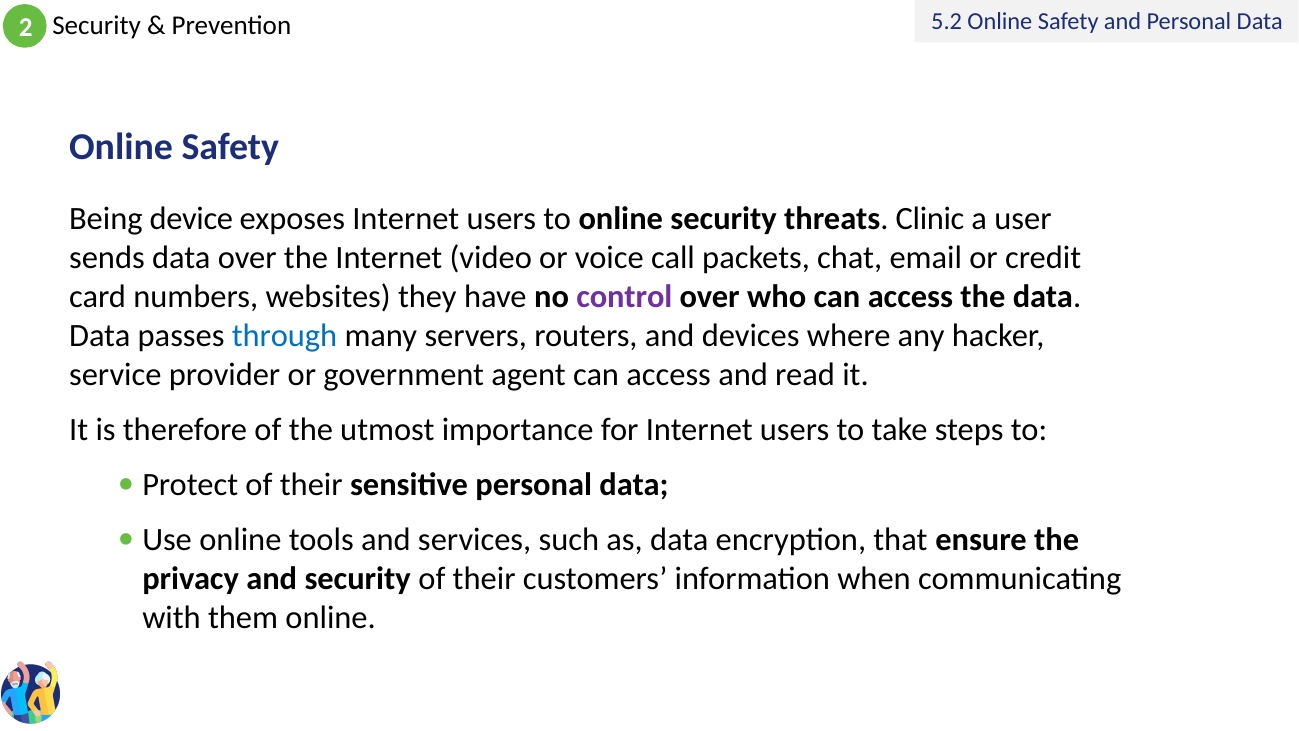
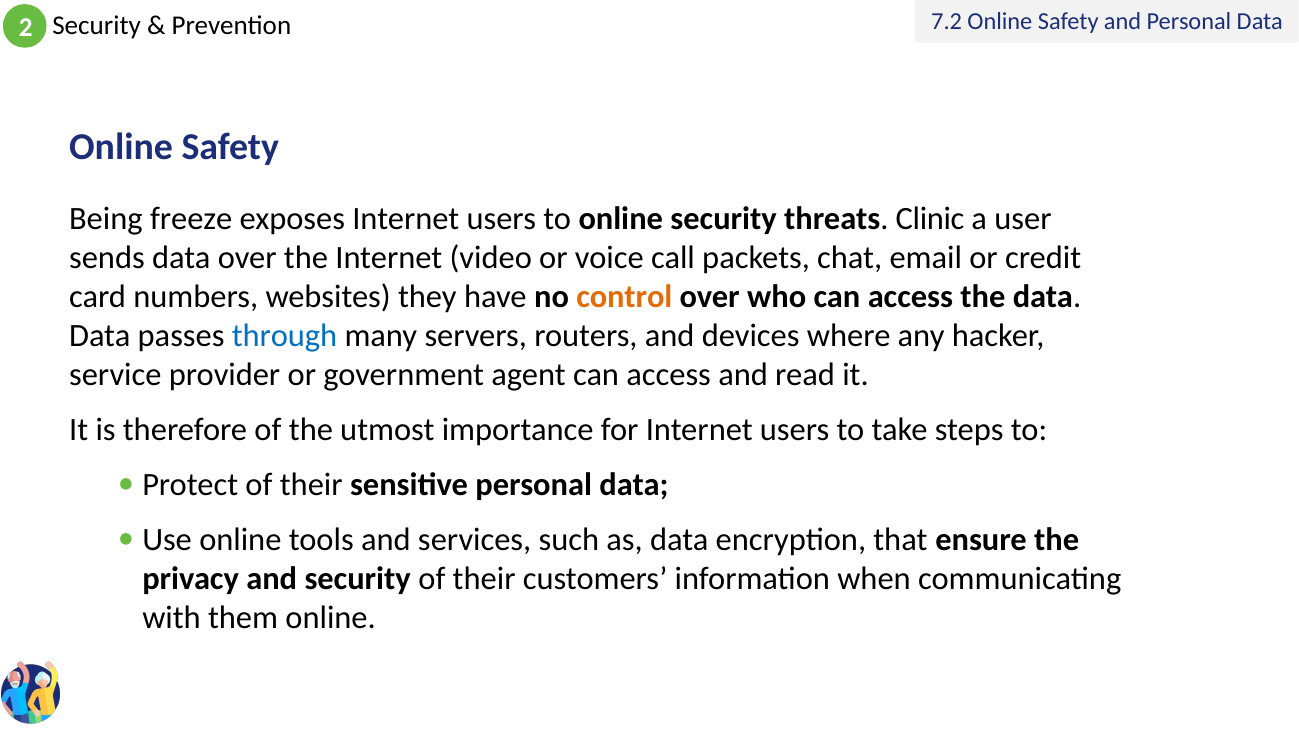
5.2: 5.2 -> 7.2 (947, 21)
device: device -> freeze (191, 218)
control colour: purple -> orange (624, 296)
